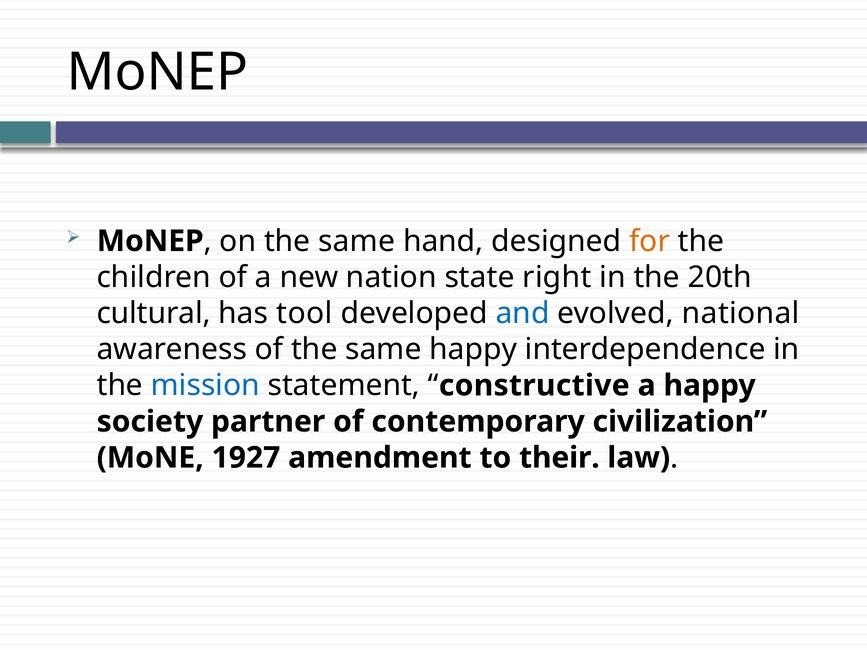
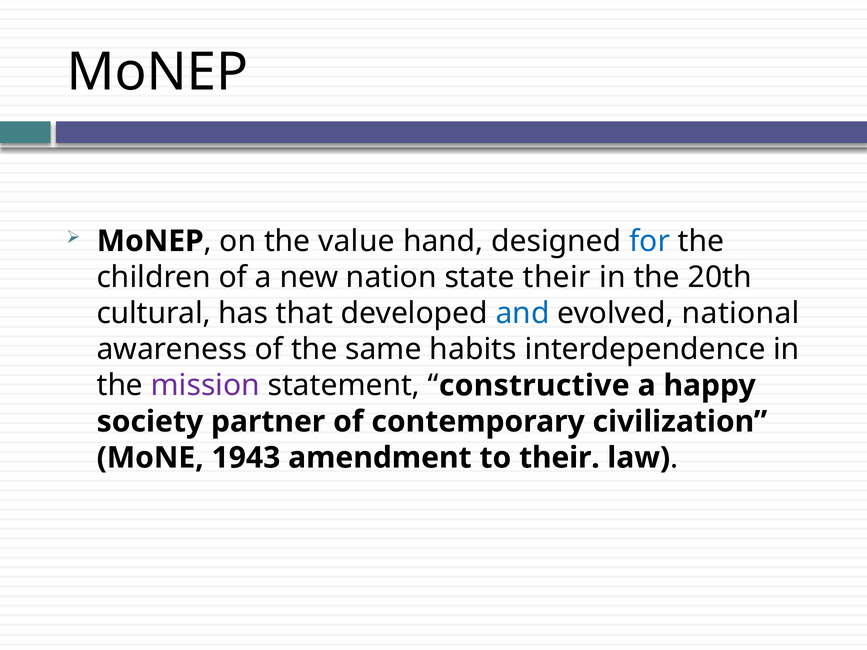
on the same: same -> value (357, 241)
for colour: orange -> blue (650, 241)
state right: right -> their (557, 277)
tool: tool -> that (305, 313)
same happy: happy -> habits (473, 350)
mission colour: blue -> purple (205, 386)
1927: 1927 -> 1943 (246, 458)
